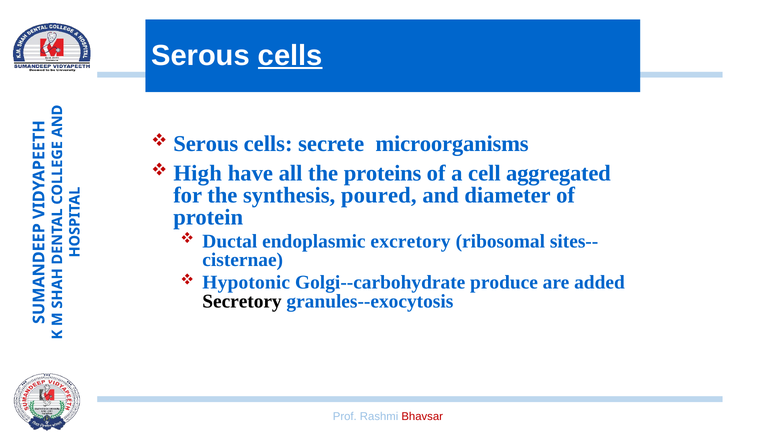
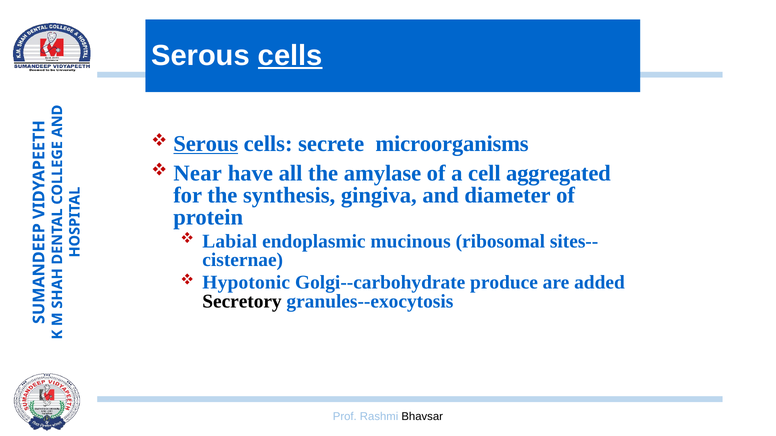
Serous underline: none -> present (206, 144)
High: High -> Near (198, 173)
proteins: proteins -> amylase (382, 173)
poured: poured -> gingiva (379, 195)
Ductal: Ductal -> Labial (230, 241)
excretory: excretory -> mucinous (411, 241)
Bhavsar colour: red -> black (422, 417)
